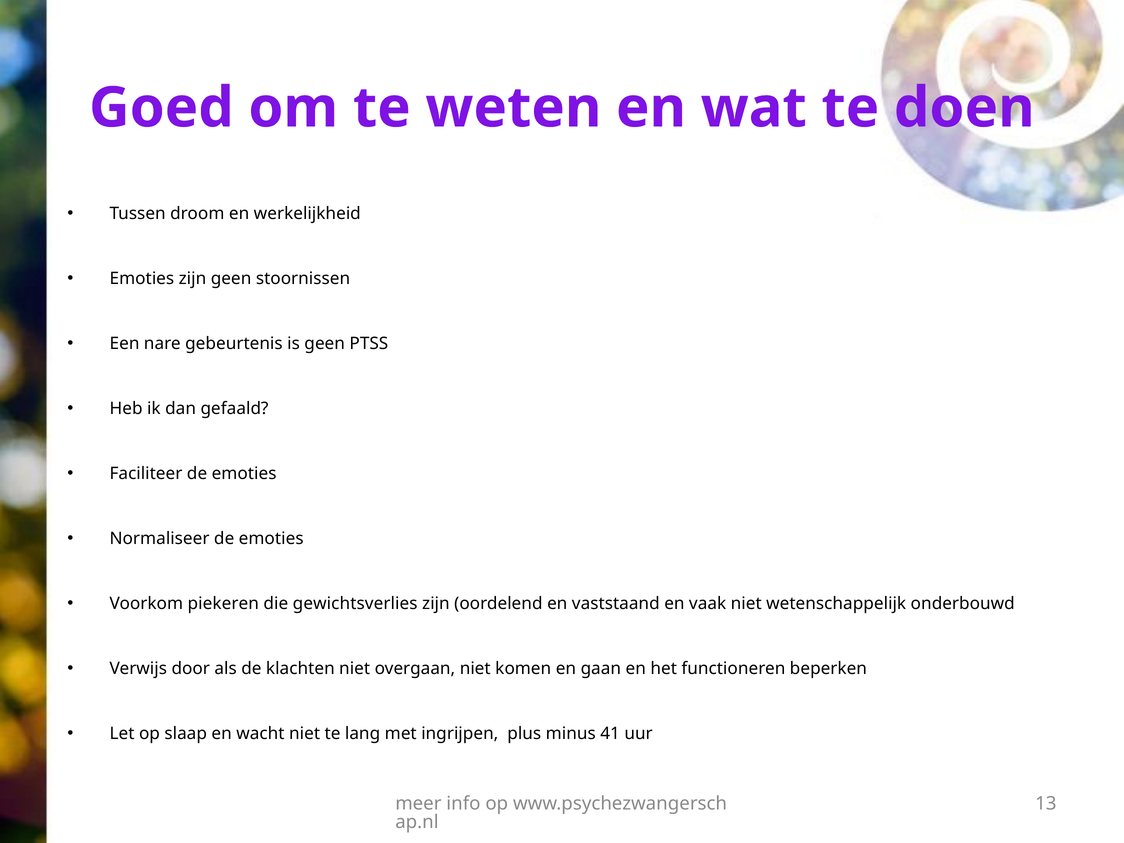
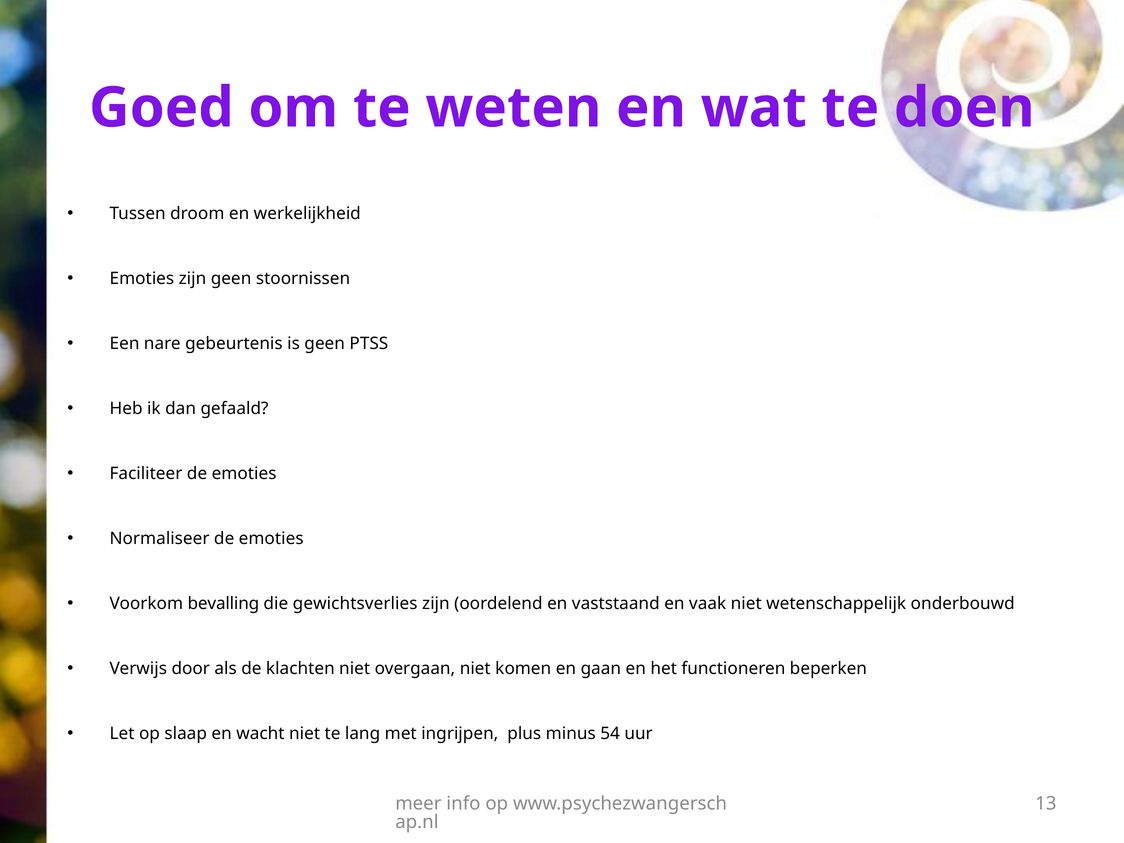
piekeren: piekeren -> bevalling (223, 604)
41: 41 -> 54 (610, 734)
